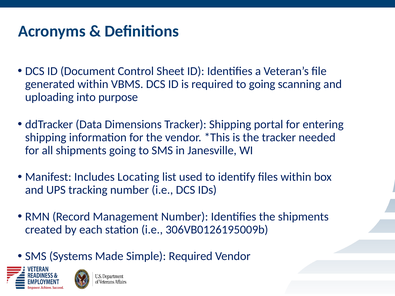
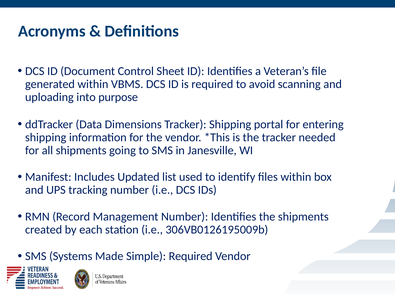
to going: going -> avoid (262, 84)
Locating: Locating -> Updated (138, 177)
